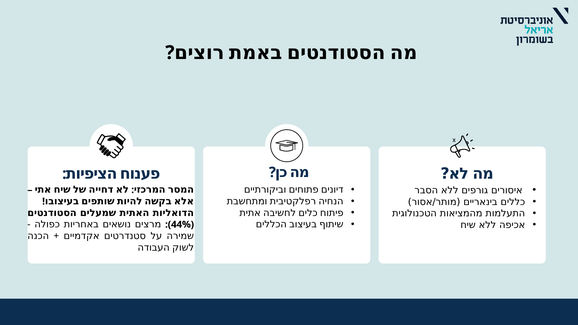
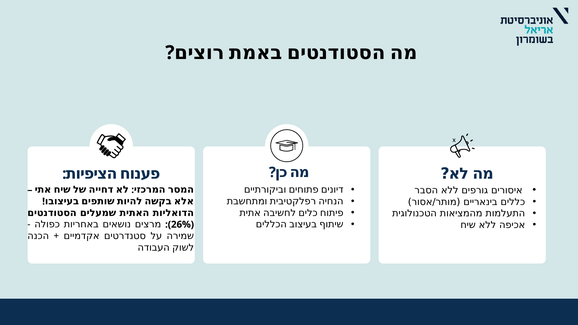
44%: 44% -> 26% (181, 225)
